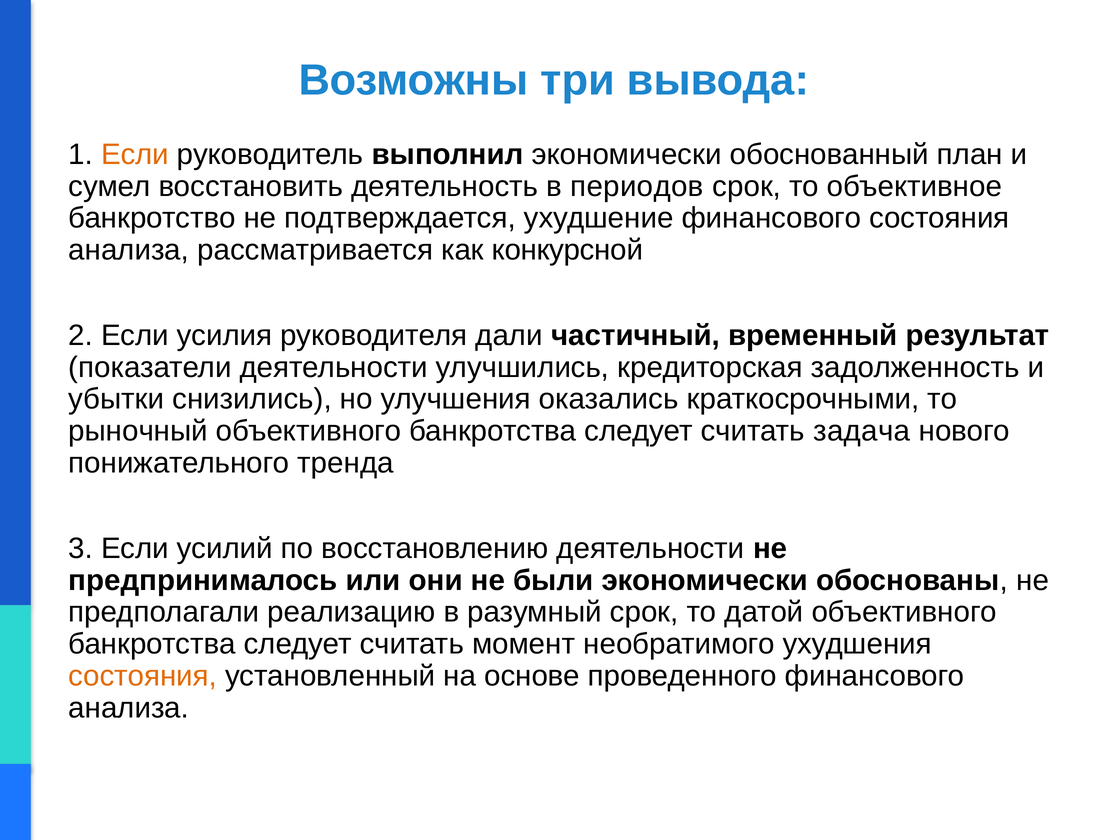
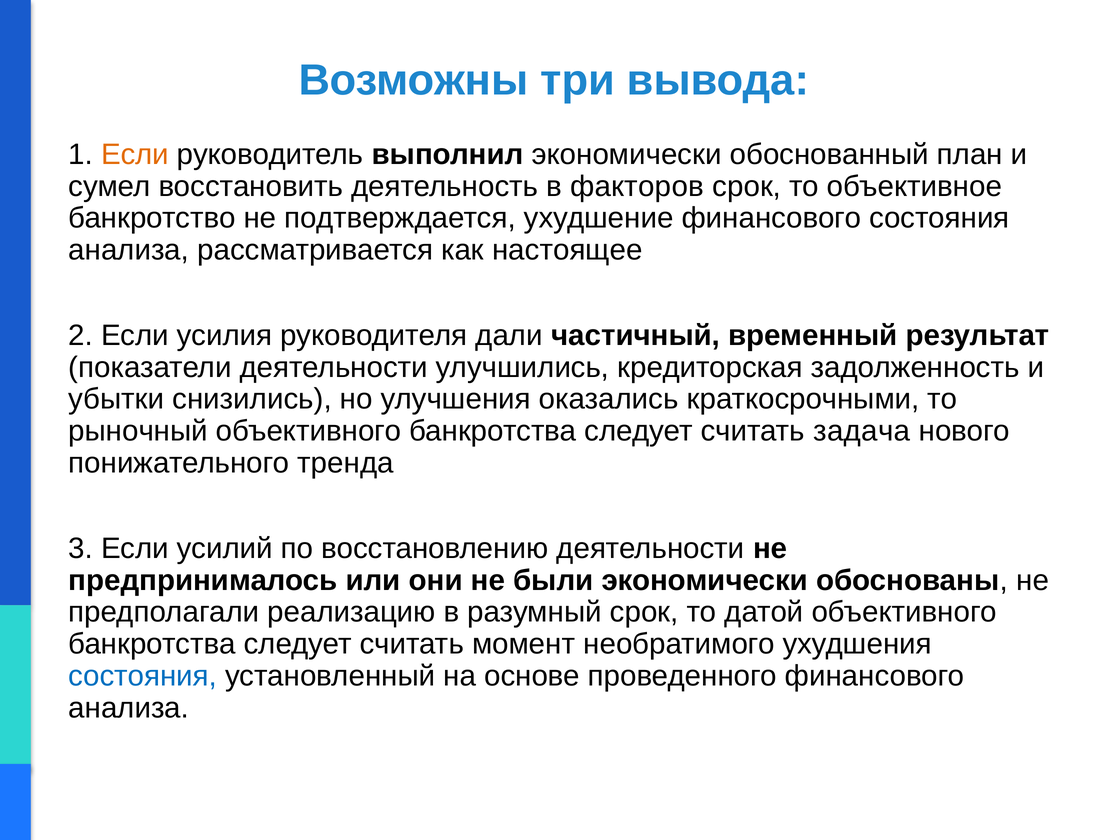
периодов: периодов -> факторов (637, 186)
конкурсной: конкурсной -> настоящее (567, 250)
состояния colour: orange -> blue (143, 676)
